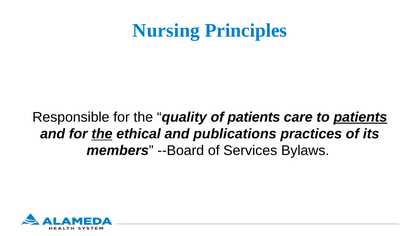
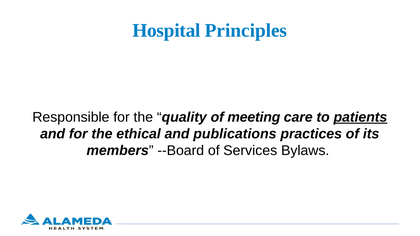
Nursing: Nursing -> Hospital (166, 30)
of patients: patients -> meeting (254, 117)
the underline: present -> none (102, 134)
